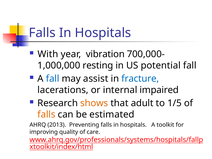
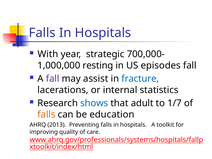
vibration: vibration -> strategic (105, 54)
potential: potential -> episodes (161, 65)
fall colour: blue -> purple (53, 79)
impaired: impaired -> statistics (159, 90)
shows colour: orange -> blue (94, 103)
1/5: 1/5 -> 1/7 (175, 103)
estimated: estimated -> education (112, 114)
